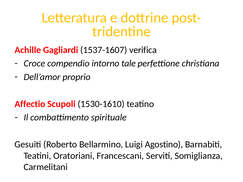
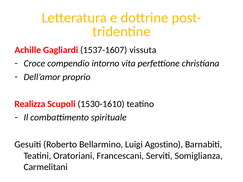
verifica: verifica -> vissuta (143, 50)
tale: tale -> vita (129, 64)
Affectio: Affectio -> Realizza (30, 104)
